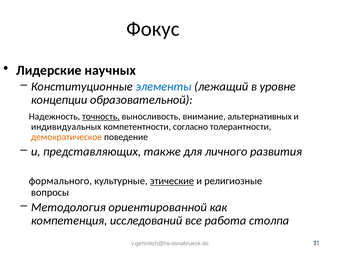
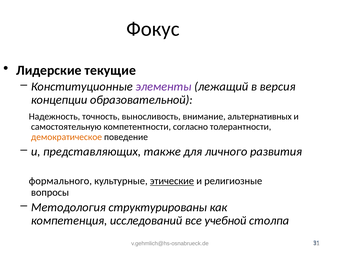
научных: научных -> текущие (110, 70)
элементы colour: blue -> purple (163, 87)
уровне: уровне -> версия (278, 87)
точность underline: present -> none (101, 116)
индивидуальных: индивидуальных -> самостоятельную (66, 127)
ориентированной: ориентированной -> структурированы (158, 207)
работа: работа -> учебной (225, 221)
